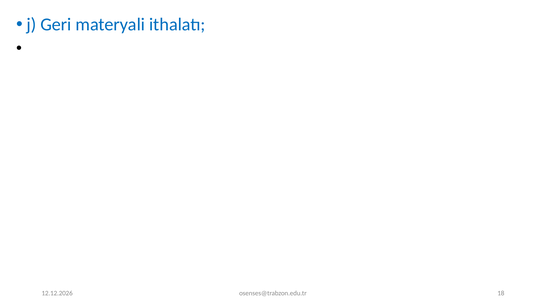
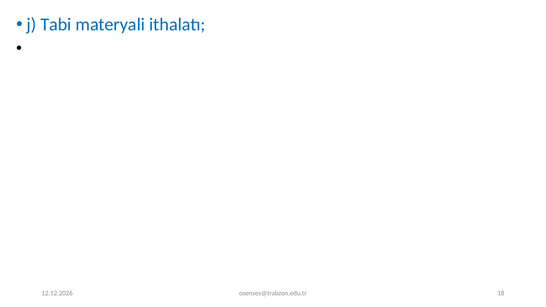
Geri: Geri -> Tabi (56, 24)
